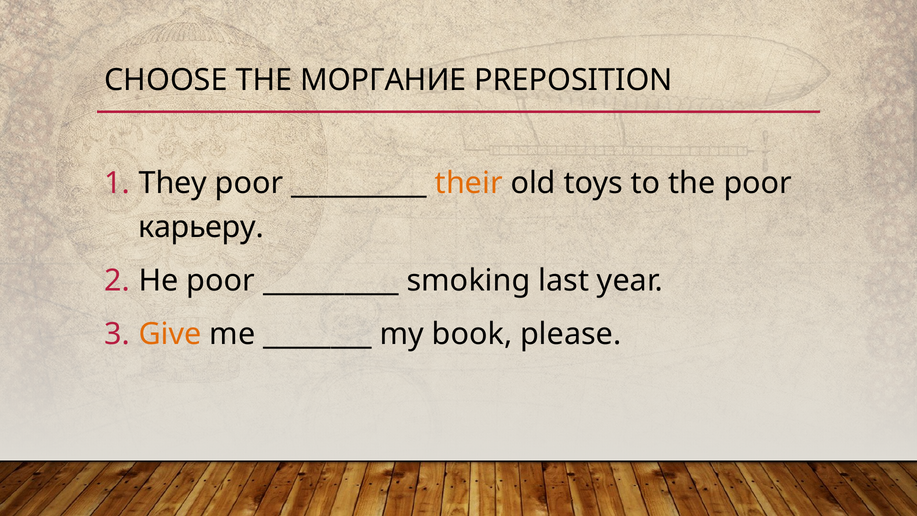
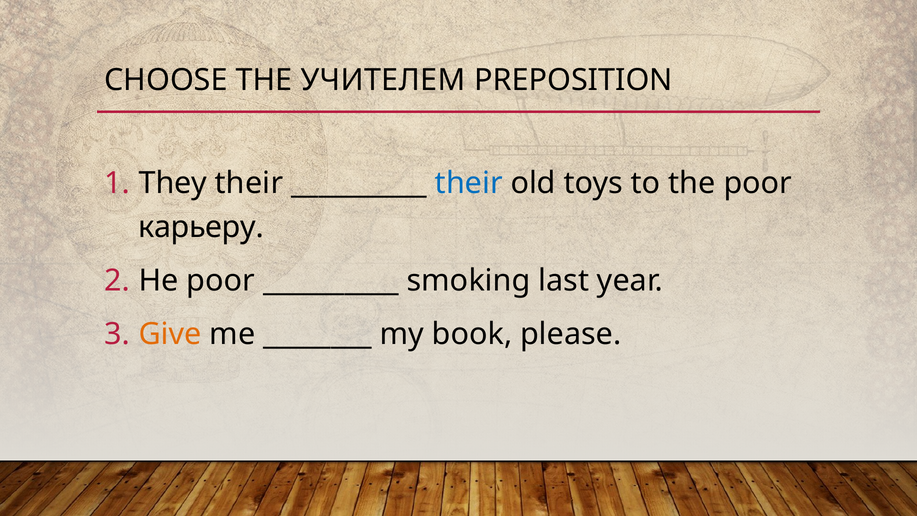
МОРГАНИЕ: МОРГАНИЕ -> УЧИТЕЛЕМ (383, 80)
They poor: poor -> their (249, 183)
their colour: orange -> blue (469, 183)
